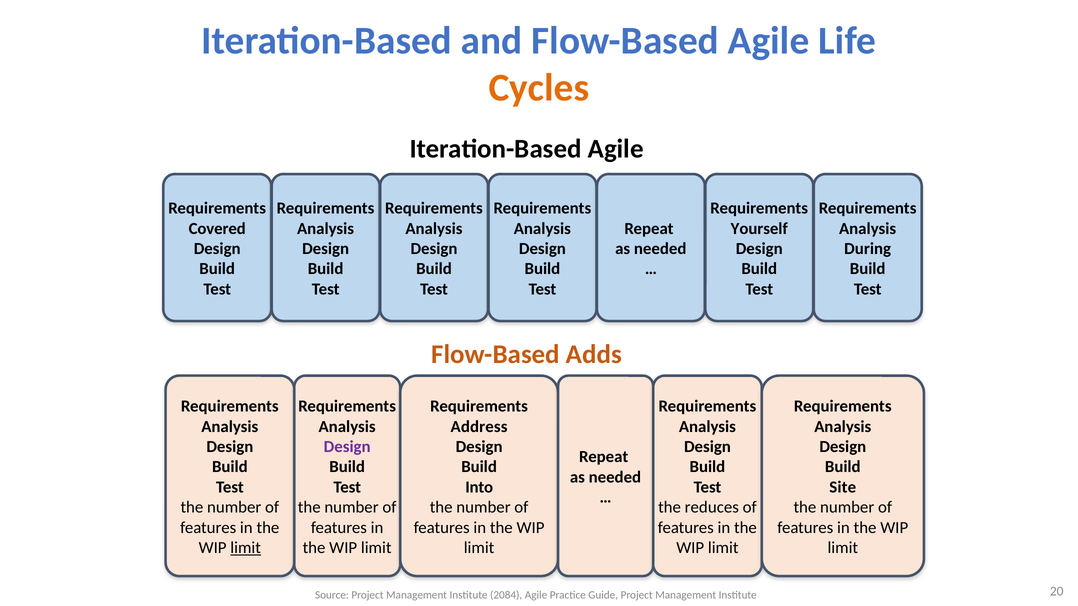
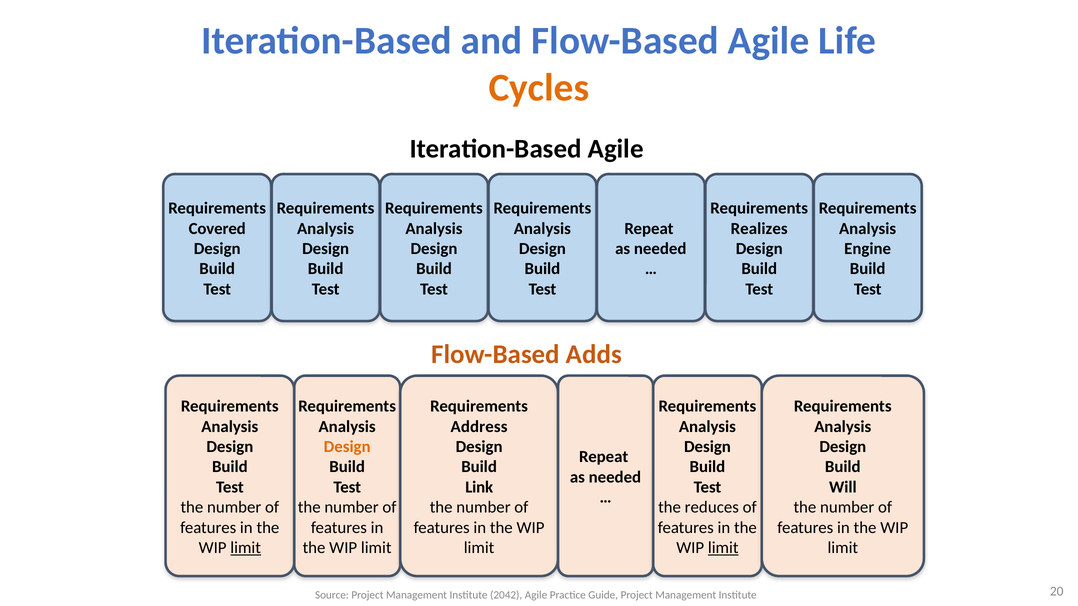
Yourself: Yourself -> Realizes (759, 229)
During: During -> Engine (868, 249)
Design colour: purple -> orange (347, 447)
Into: Into -> Link (479, 487)
Site: Site -> Will (843, 487)
limit underline: none -> present (723, 548)
2084: 2084 -> 2042 (506, 596)
